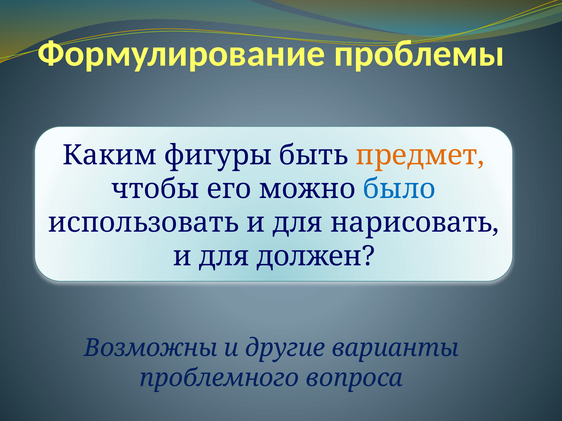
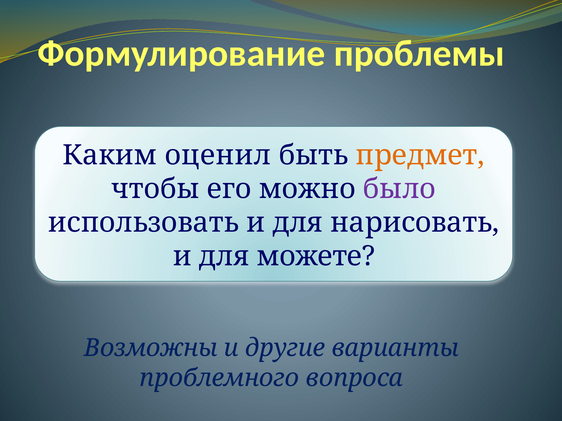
фигуры: фигуры -> оценил (218, 155)
было colour: blue -> purple (399, 189)
должен: должен -> можете (316, 257)
